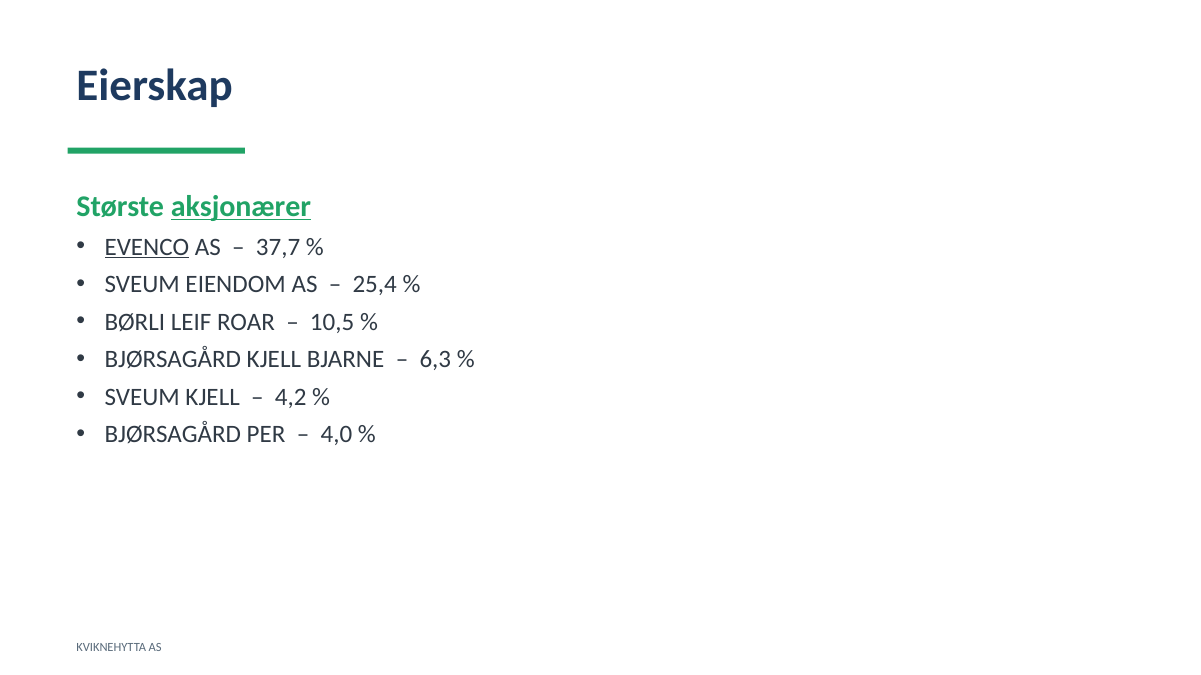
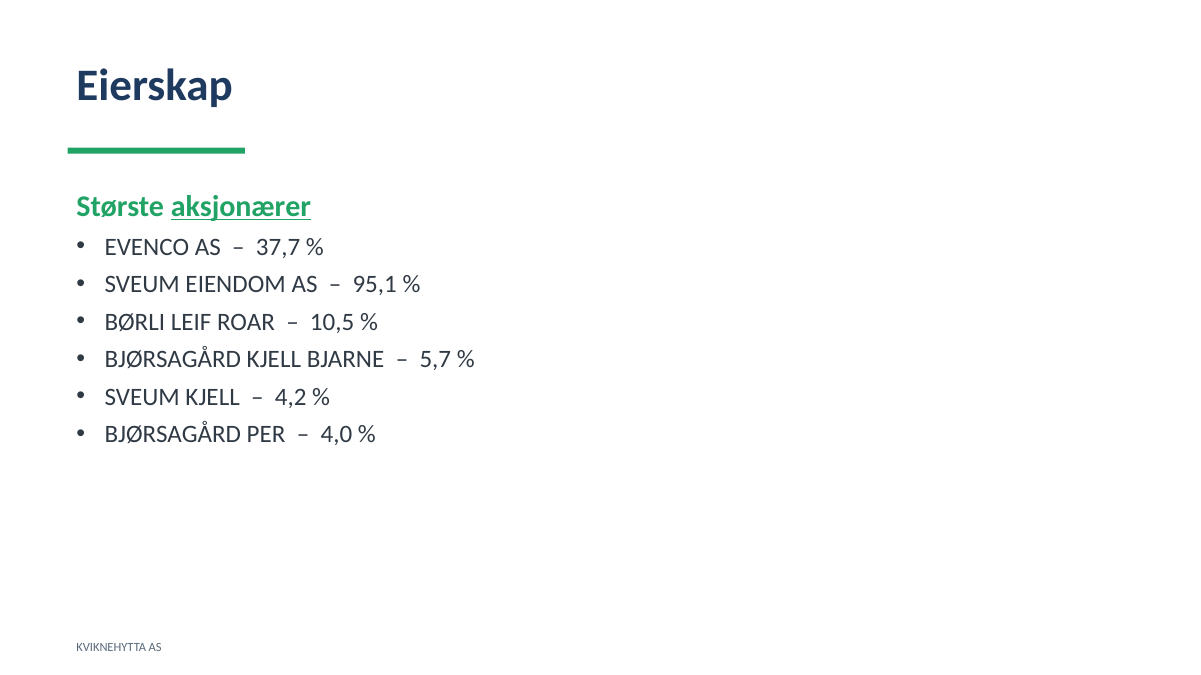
EVENCO underline: present -> none (147, 247)
25,4: 25,4 -> 95,1 (375, 285)
6,3: 6,3 -> 5,7 (435, 360)
